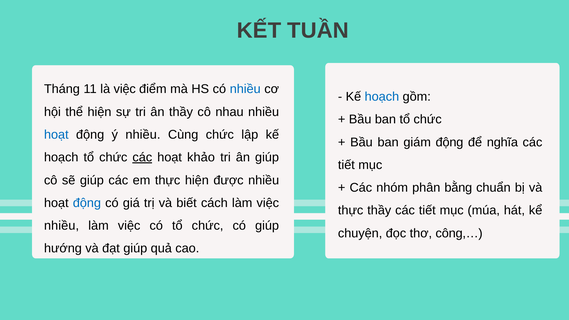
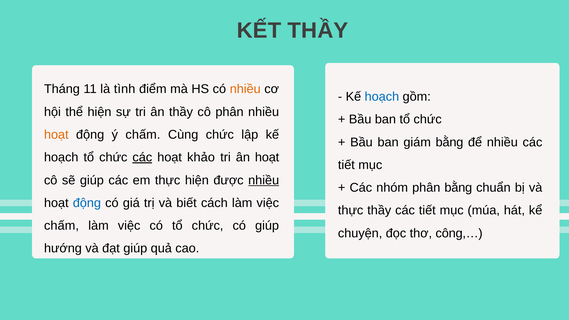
KẾT TUẦN: TUẦN -> THẦY (318, 30)
là việc: việc -> tình (125, 89)
nhiều colour: blue -> orange (245, 89)
cô nhau: nhau -> phân (230, 112)
hoạt colour: blue -> orange (56, 135)
ý nhiều: nhiều -> chấm (143, 135)
giám động: động -> bằng (449, 142)
để nghĩa: nghĩa -> nhiều (502, 142)
ân giúp: giúp -> hoạt (267, 157)
nhiều underline: none -> present (264, 180)
nhiều: nhiều -> chấm (62, 226)
